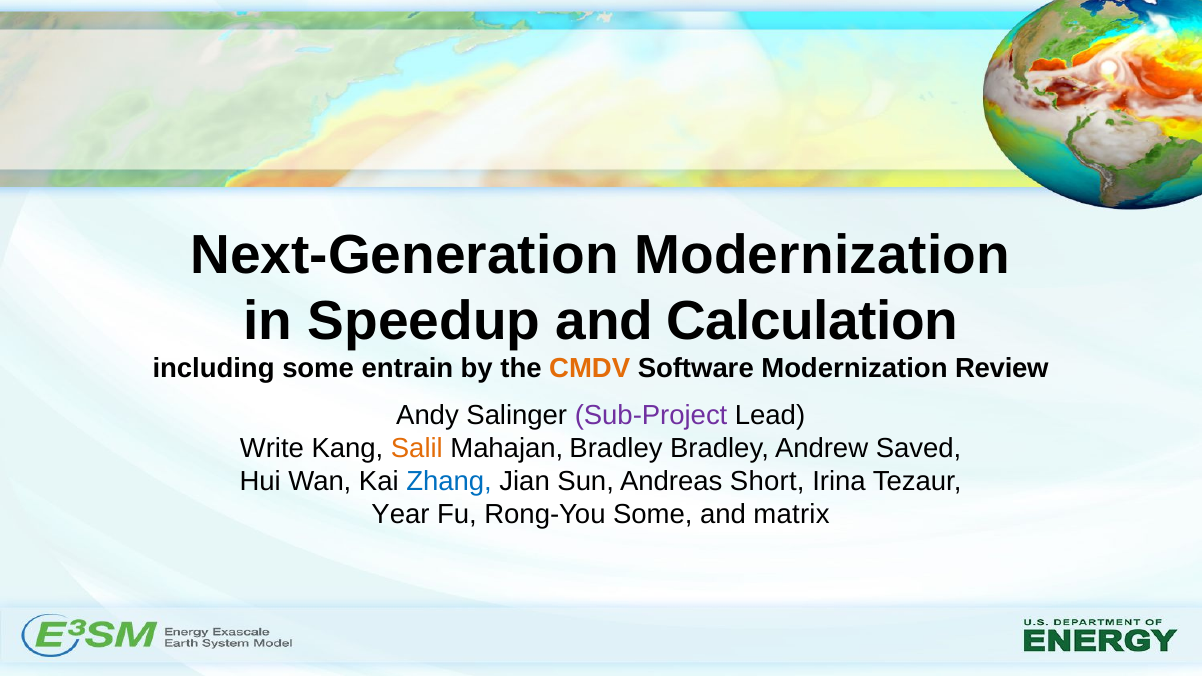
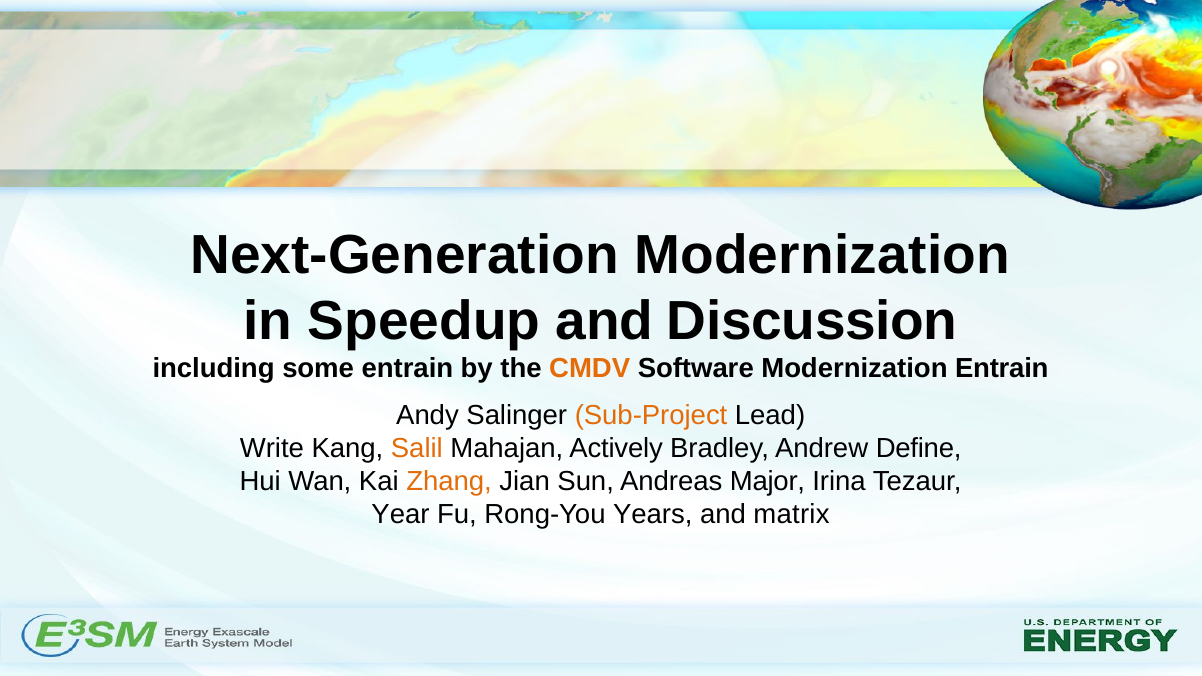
Calculation: Calculation -> Discussion (812, 321)
Modernization Review: Review -> Entrain (1002, 369)
Sub-Project colour: purple -> orange (651, 416)
Mahajan Bradley: Bradley -> Actively (616, 449)
Saved: Saved -> Define (919, 449)
Zhang colour: blue -> orange (449, 482)
Short: Short -> Major (768, 482)
Rong-You Some: Some -> Years (653, 515)
